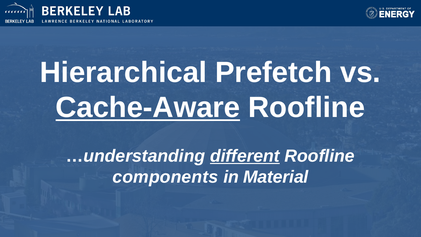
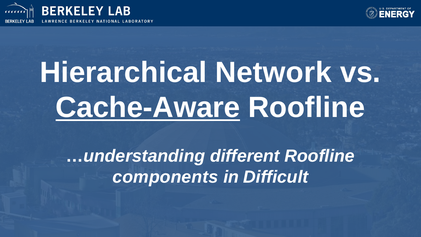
Prefetch: Prefetch -> Network (273, 72)
different underline: present -> none (245, 156)
Material: Material -> Difficult (276, 177)
